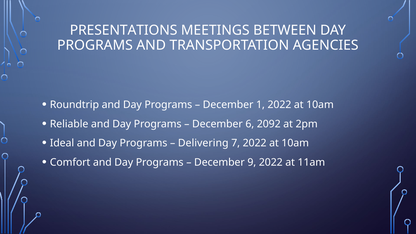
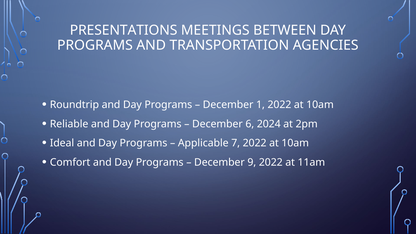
2092: 2092 -> 2024 (269, 124)
Delivering: Delivering -> Applicable (203, 143)
